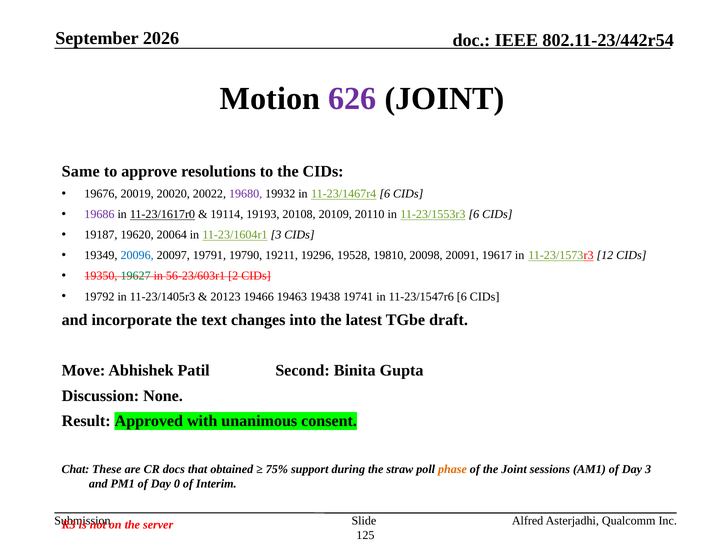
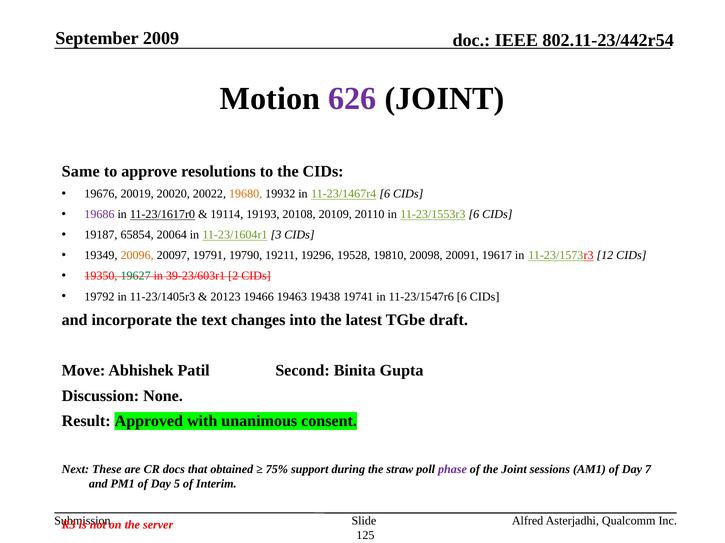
2026: 2026 -> 2009 (161, 38)
19680 colour: purple -> orange (246, 194)
19620: 19620 -> 65854 (137, 235)
20096 colour: blue -> orange (137, 256)
56-23/603r1: 56-23/603r1 -> 39-23/603r1 (196, 276)
Chat: Chat -> Next (75, 470)
phase colour: orange -> purple (452, 470)
Day 3: 3 -> 7 (648, 470)
0: 0 -> 5 (177, 484)
